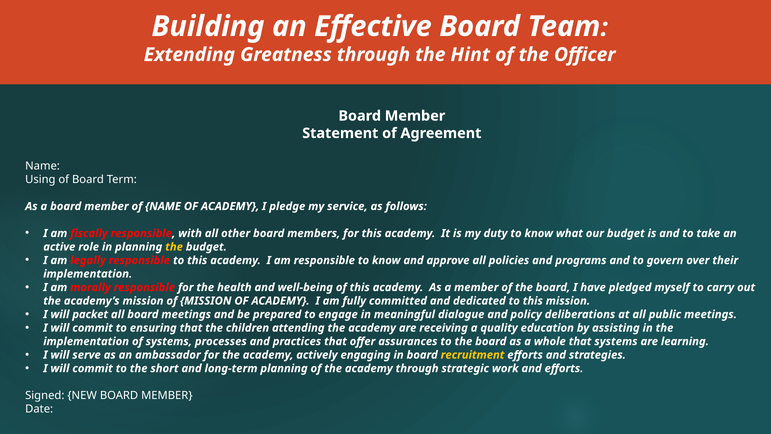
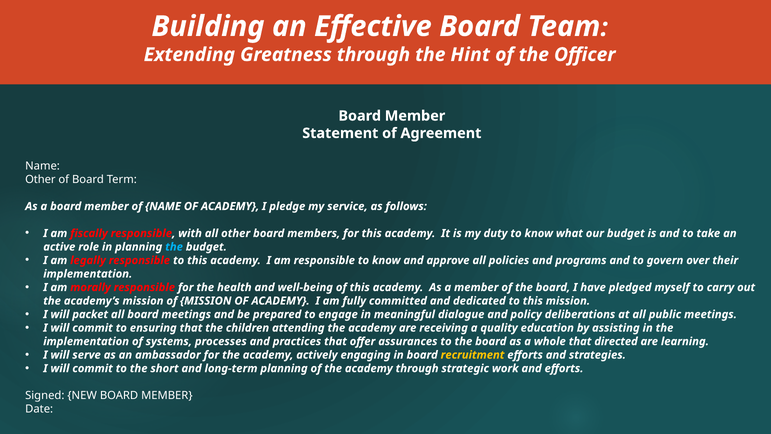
Using: Using -> Other (40, 179)
the colour: yellow -> light blue (174, 247)
that systems: systems -> directed (616, 341)
